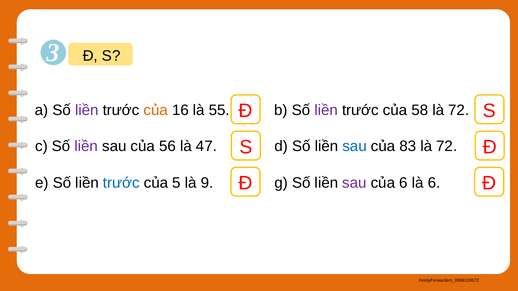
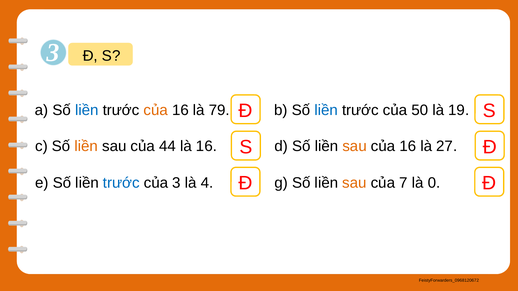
liền colour: purple -> blue (87, 110)
55: 55 -> 79 (219, 110)
liền colour: purple -> blue (326, 110)
58: 58 -> 50 (420, 110)
72: 72 -> 19 (459, 110)
liền colour: purple -> orange (86, 146)
56: 56 -> 44 (168, 146)
là 47: 47 -> 16 (206, 146)
sau colour: blue -> orange (355, 146)
83: 83 -> 16 (408, 146)
72: 72 -> 27 (447, 146)
của 5: 5 -> 3 (177, 183)
9: 9 -> 4 (207, 183)
sau colour: purple -> orange (354, 183)
của 6: 6 -> 7 (403, 183)
là 6: 6 -> 0 (434, 183)
